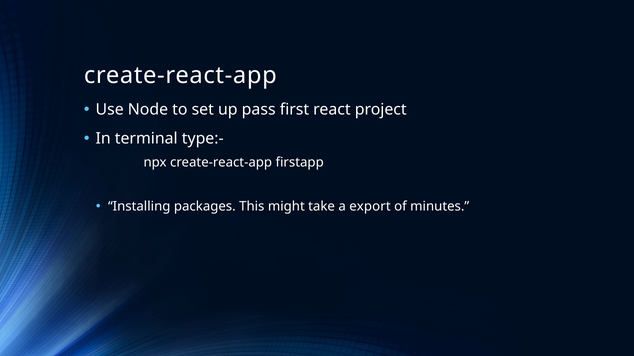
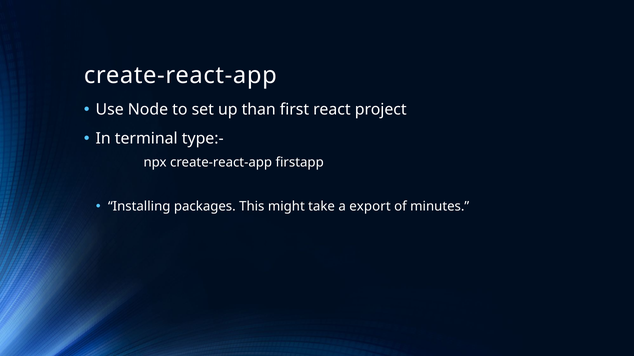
pass: pass -> than (259, 110)
